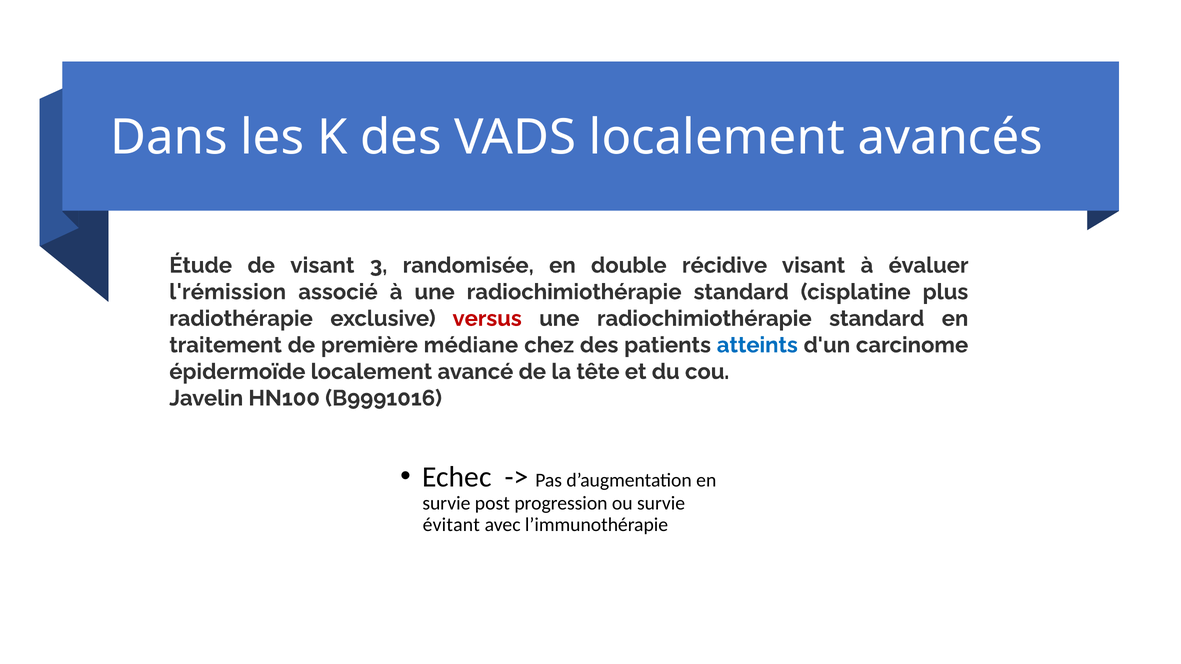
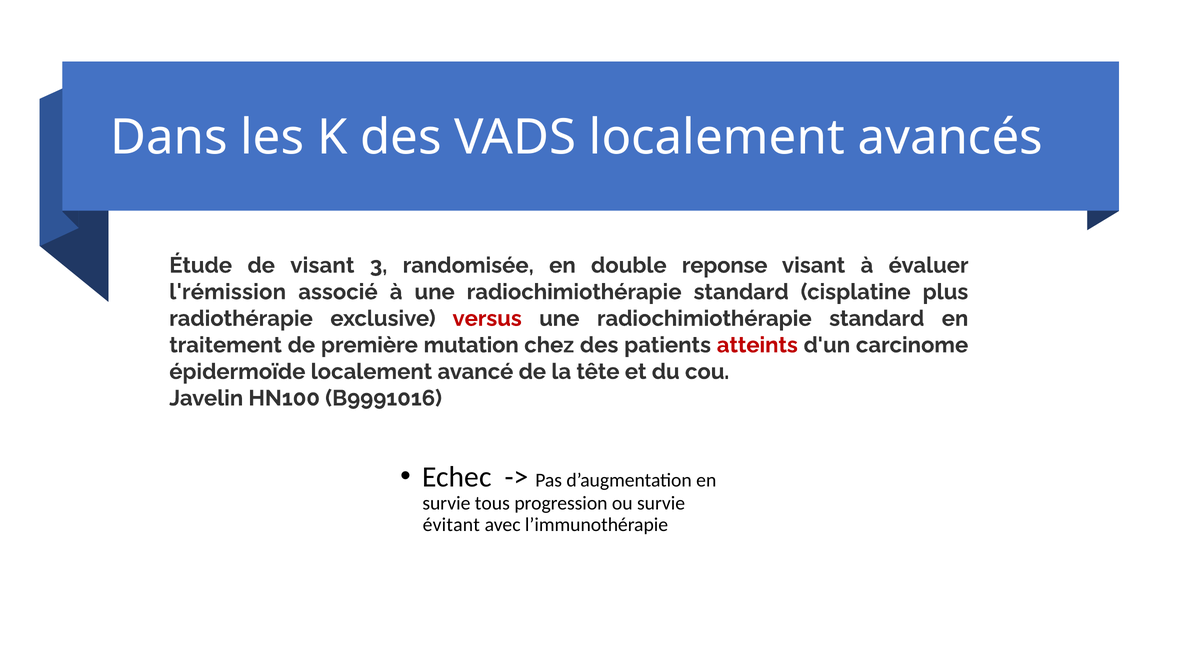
récidive: récidive -> reponse (725, 265)
médiane: médiane -> mutation (471, 345)
atteints colour: blue -> red (757, 345)
post: post -> tous (492, 504)
